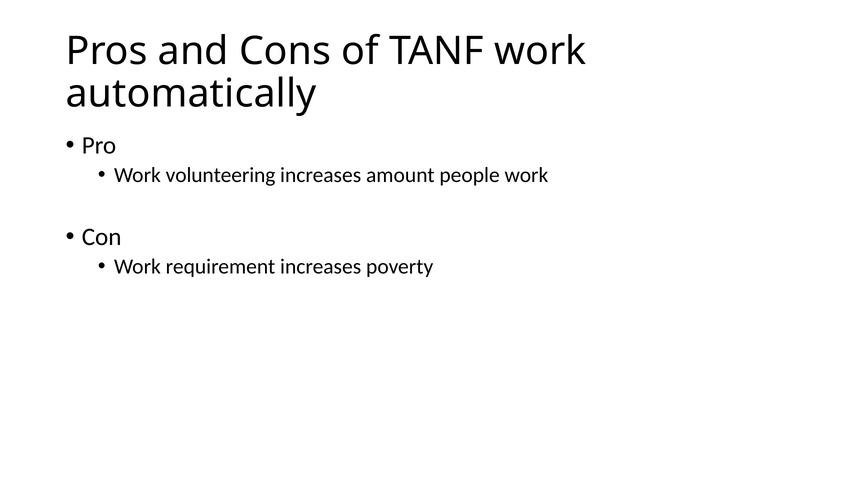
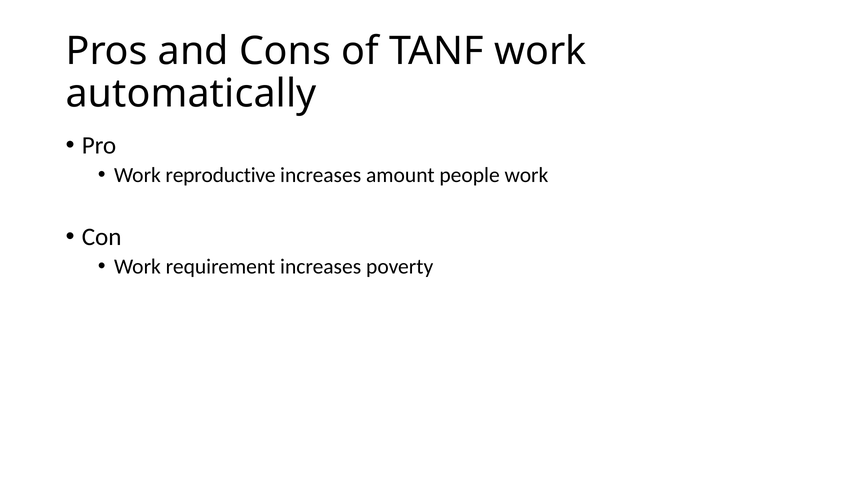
volunteering: volunteering -> reproductive (221, 175)
